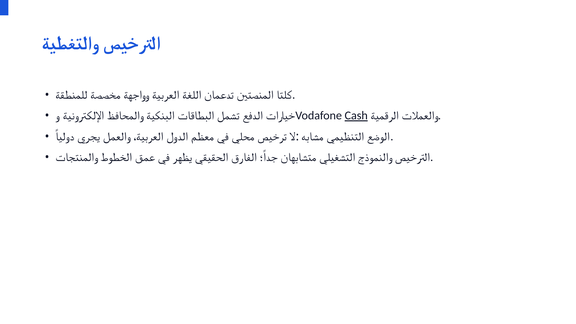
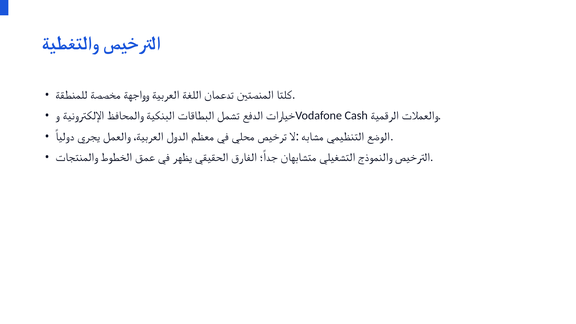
Cash underline: present -> none (356, 116)
